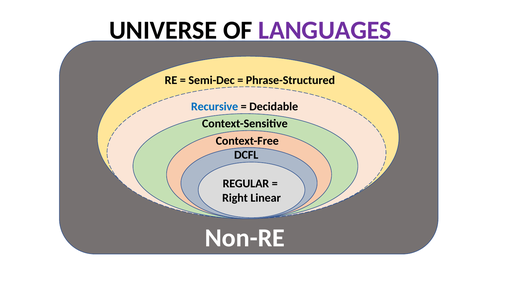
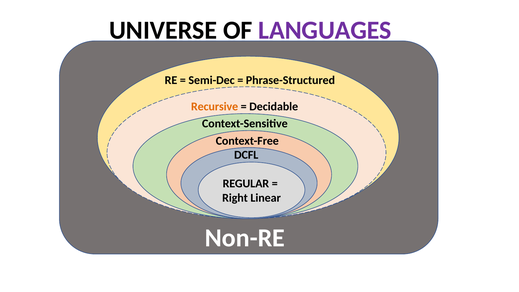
Recursive colour: blue -> orange (215, 106)
